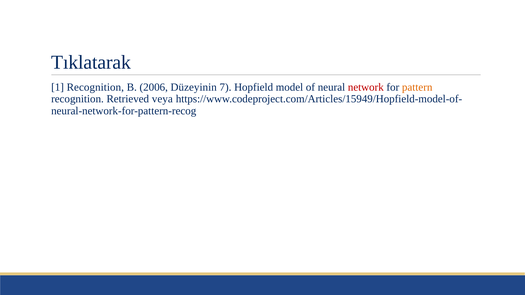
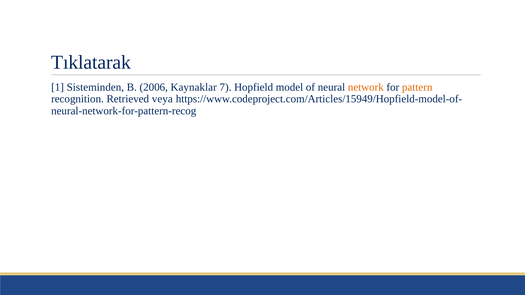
1 Recognition: Recognition -> Sisteminden (95, 87)
Düzeyinin: Düzeyinin -> Kaynaklar (194, 87)
network colour: red -> orange (366, 87)
